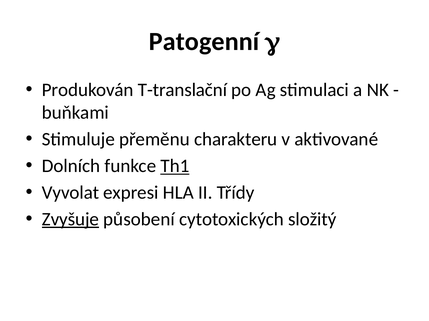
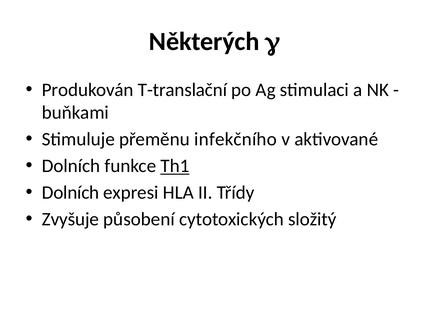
Patogenní: Patogenní -> Některých (204, 42)
charakteru: charakteru -> infekčního (236, 140)
Vyvolat: Vyvolat -> Dolních (71, 193)
Zvyšuje underline: present -> none (70, 220)
